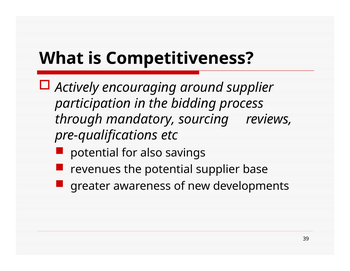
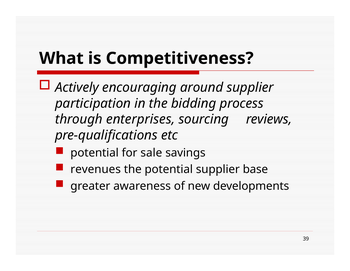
mandatory: mandatory -> enterprises (141, 119)
also: also -> sale (151, 153)
